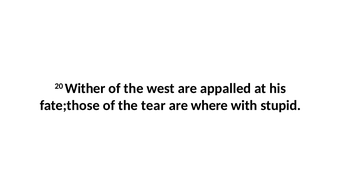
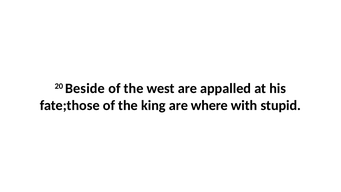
Wither: Wither -> Beside (85, 88)
tear: tear -> king (153, 105)
